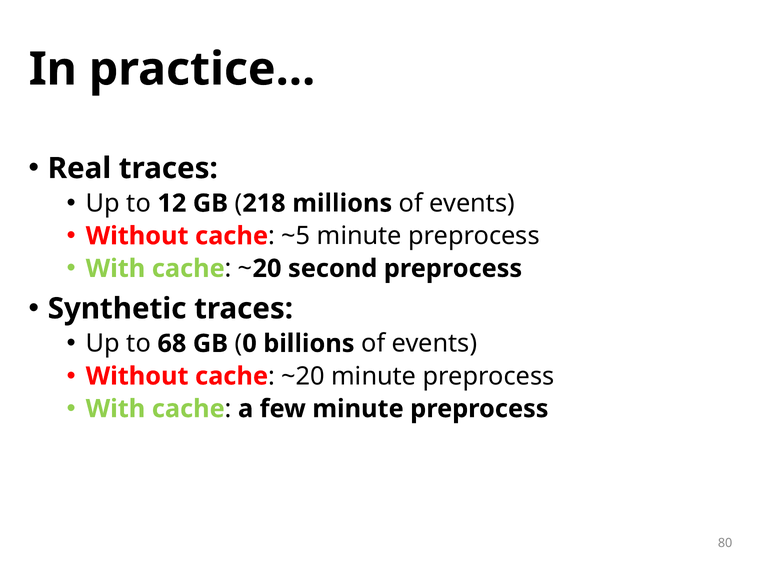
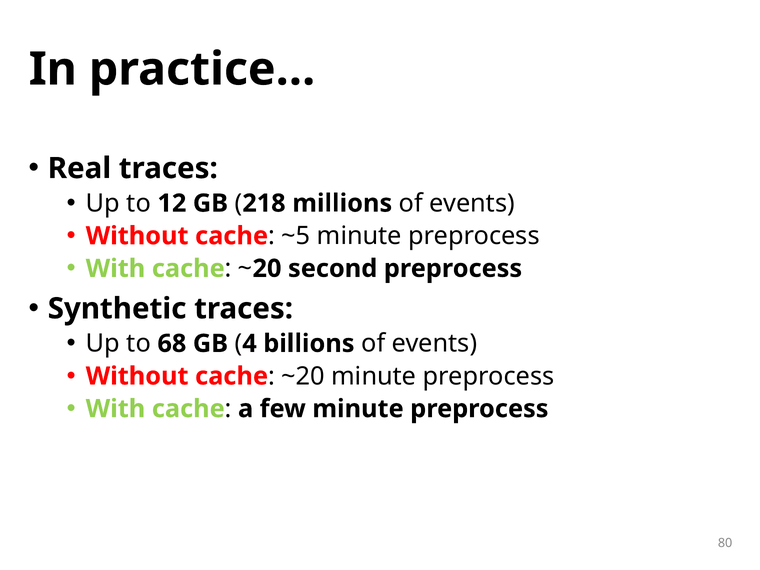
0: 0 -> 4 (250, 344)
